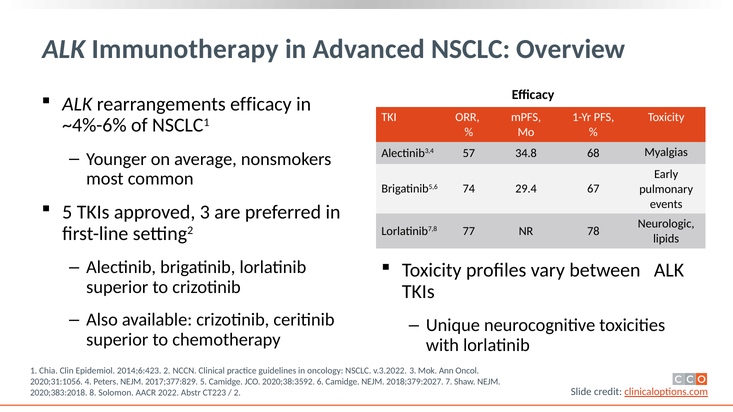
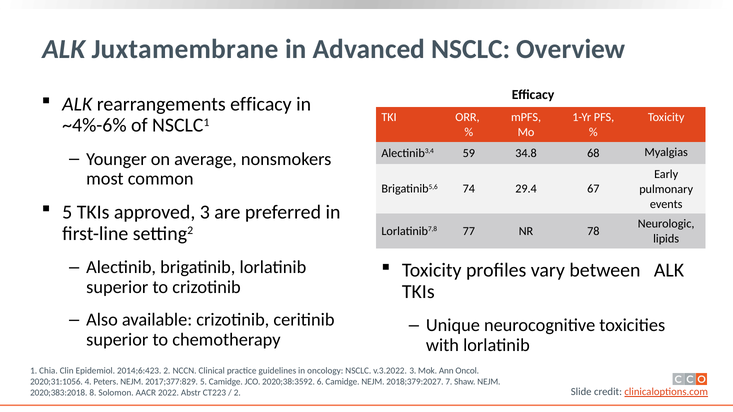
Immunotherapy: Immunotherapy -> Juxtamembrane (185, 49)
57: 57 -> 59 (469, 153)
